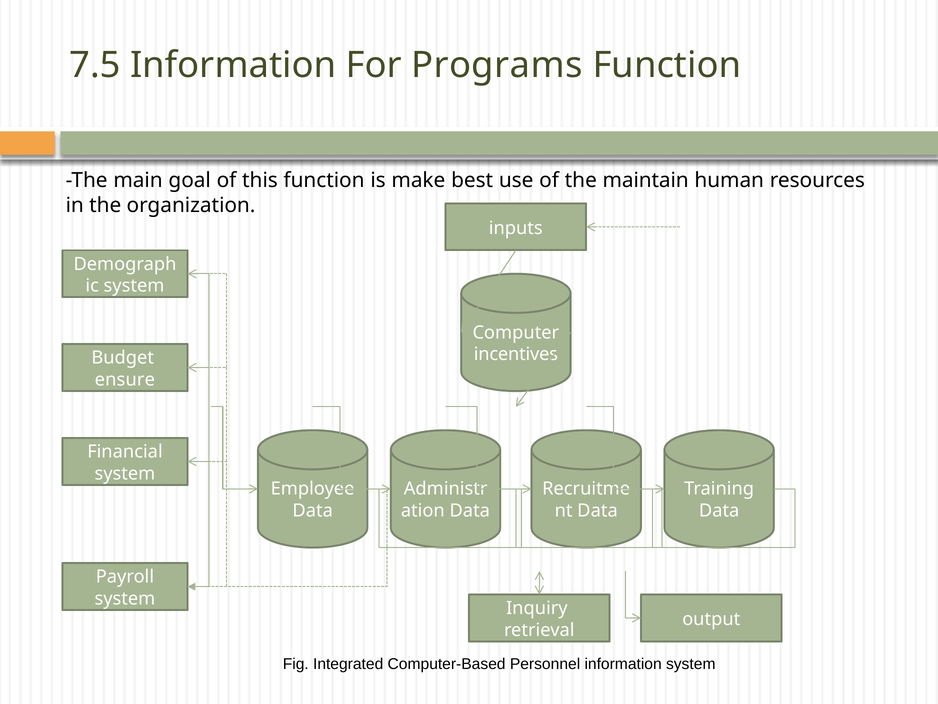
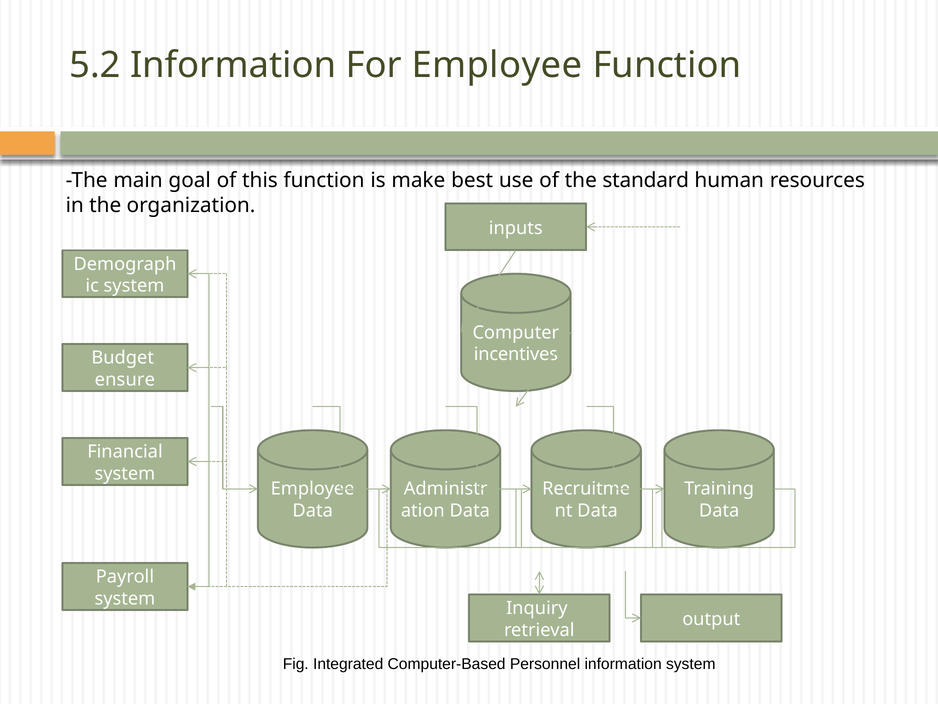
7.5: 7.5 -> 5.2 (95, 65)
For Programs: Programs -> Employee (497, 65)
maintain: maintain -> standard (646, 180)
